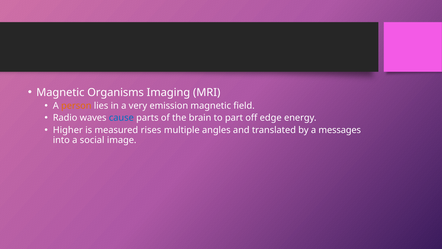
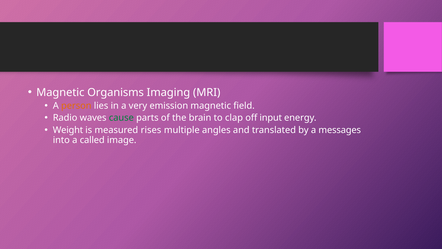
cause colour: blue -> green (121, 118)
part: part -> clap (234, 118)
edge: edge -> input (271, 118)
Higher: Higher -> Weight (68, 130)
social: social -> called (92, 140)
